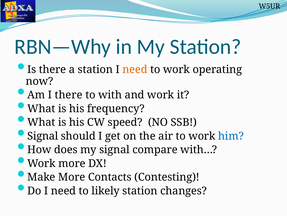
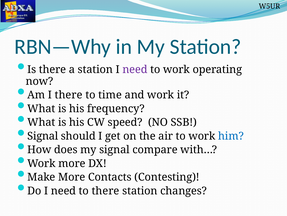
need colour: orange -> purple (135, 69)
with: with -> time (110, 95)
to likely: likely -> there (106, 190)
